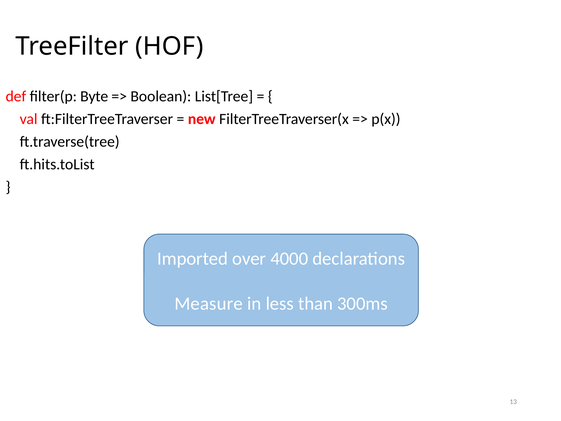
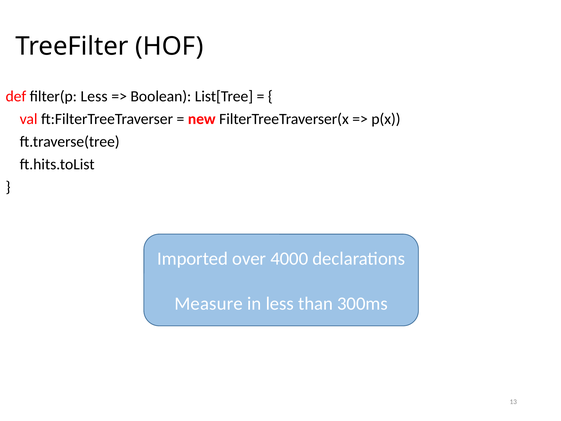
filter(p Byte: Byte -> Less (94, 96)
